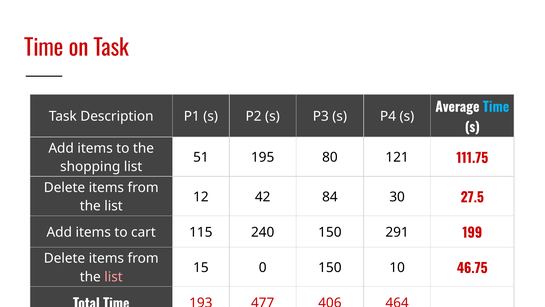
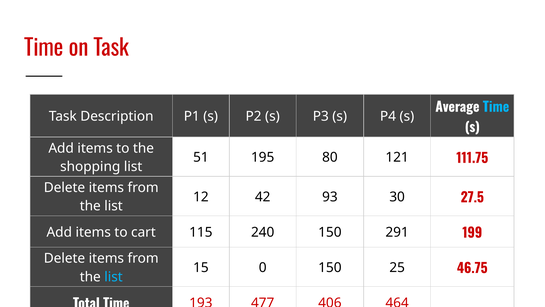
84: 84 -> 93 (330, 197)
10: 10 -> 25 (397, 267)
list colour: pink -> light blue (114, 276)
